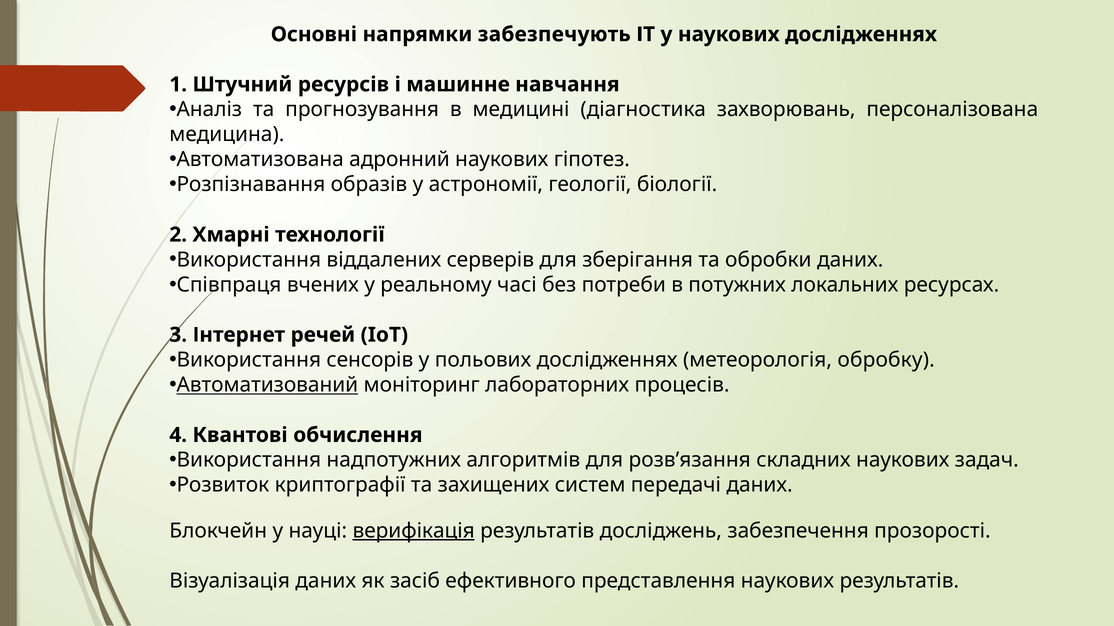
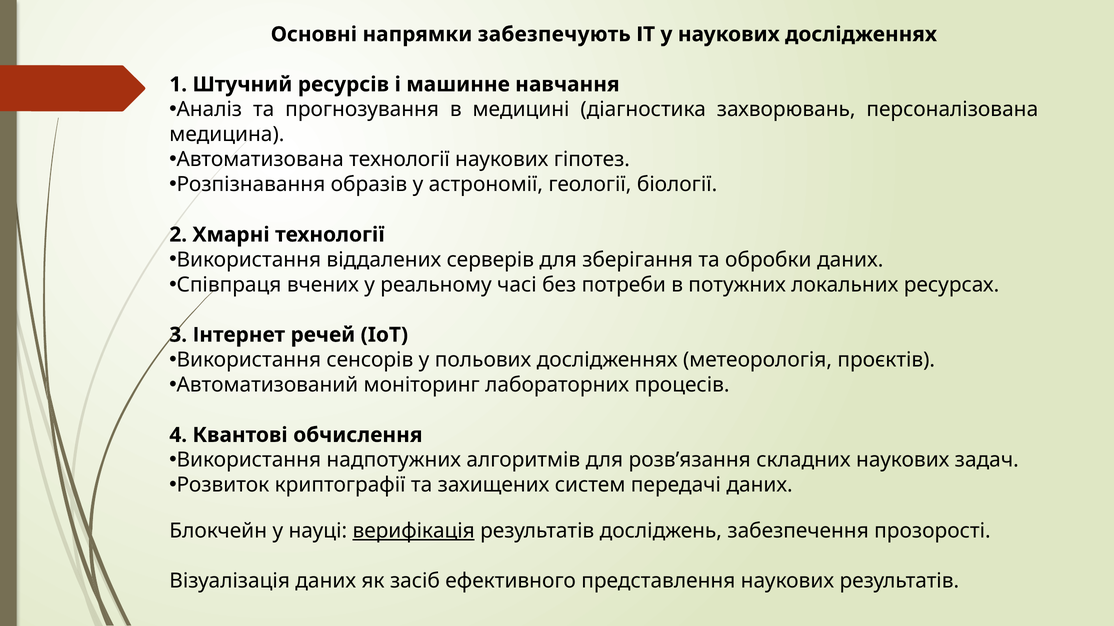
Автоматизована адронний: адронний -> технології (400, 160)
обробку: обробку -> проєктів (886, 360)
Автоматизований underline: present -> none (267, 385)
